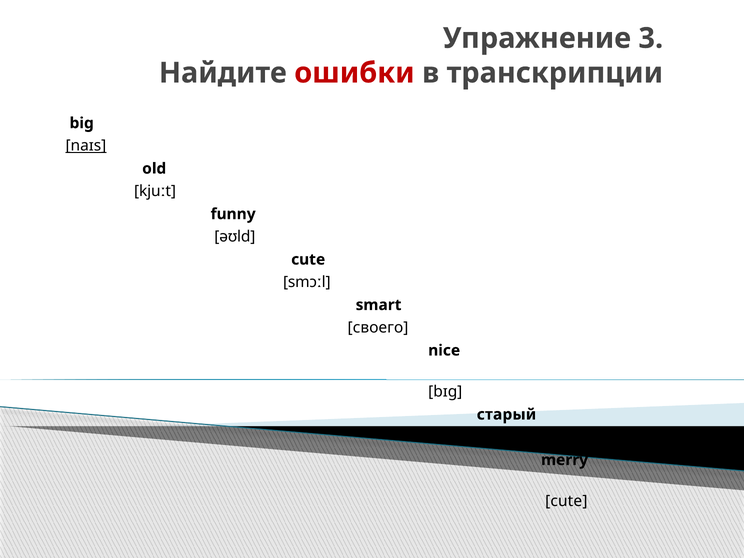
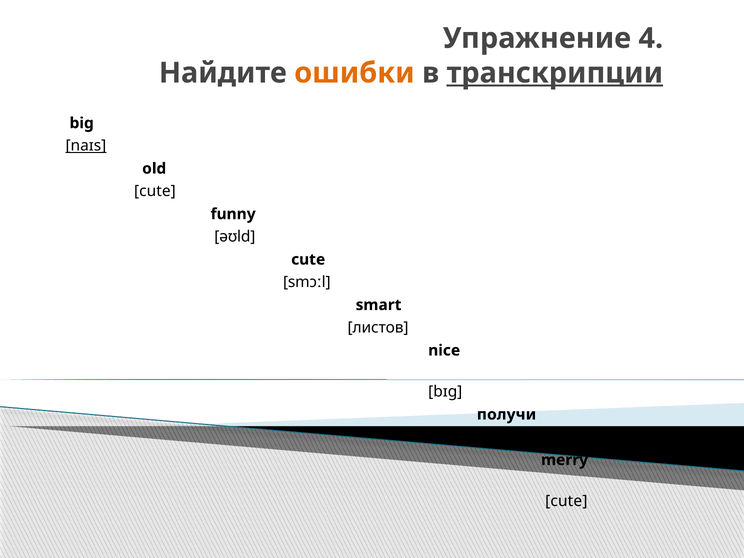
3: 3 -> 4 (651, 38)
ошибки colour: red -> orange (354, 73)
транскрипции underline: none -> present (555, 73)
kjuːt: kjuːt -> cute (155, 191)
своего: своего -> листов (378, 328)
старый: старый -> получи (506, 414)
